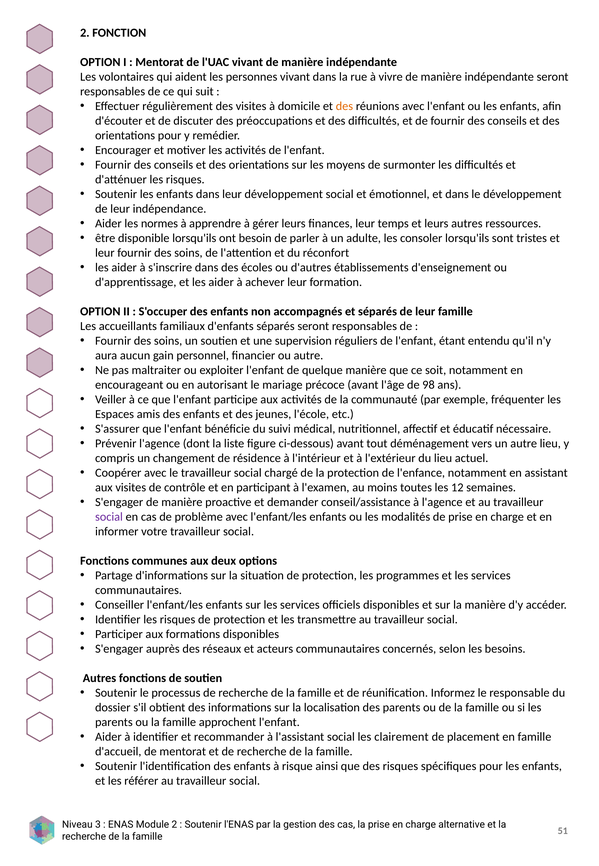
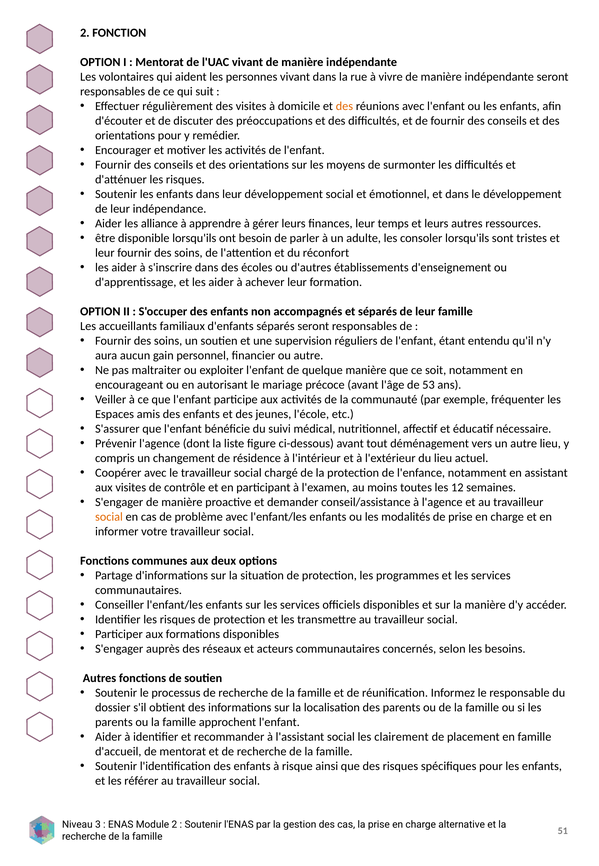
normes: normes -> alliance (159, 223)
98: 98 -> 53 (428, 384)
social colour: purple -> orange (109, 516)
